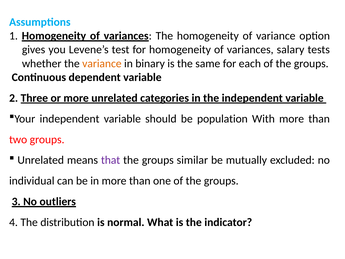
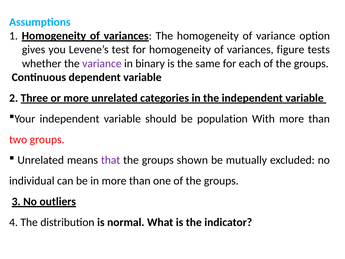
salary: salary -> figure (291, 50)
variance colour: orange -> purple (102, 63)
similar: similar -> shown (192, 160)
